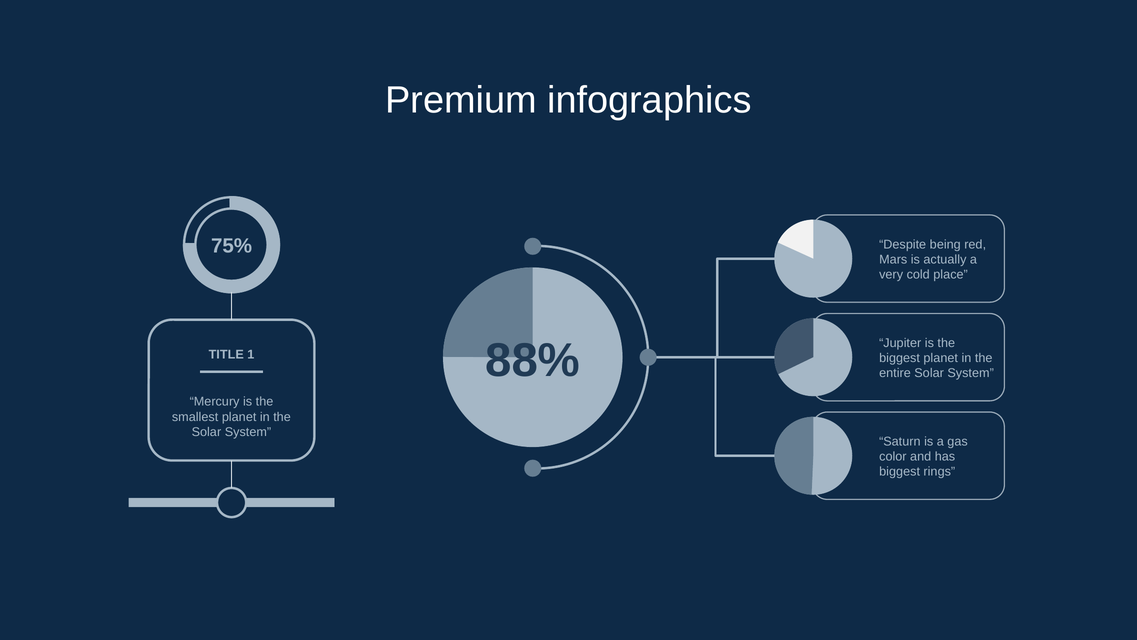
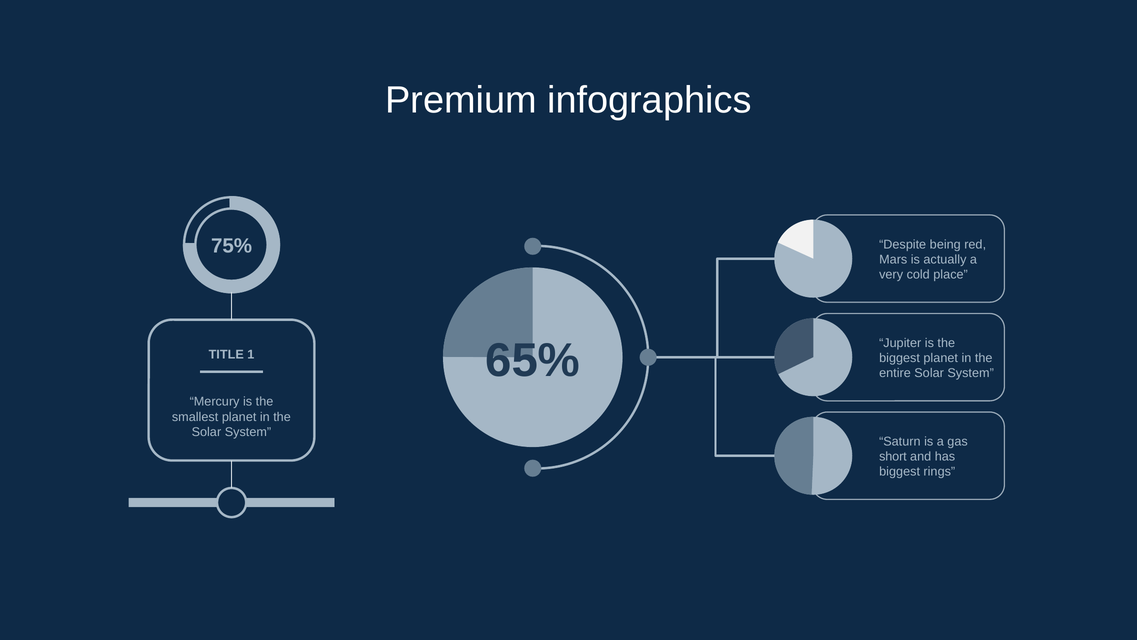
88%: 88% -> 65% (533, 360)
color: color -> short (893, 456)
